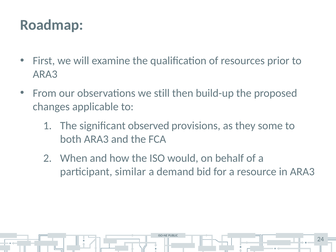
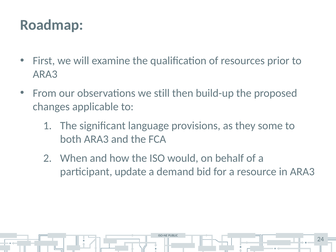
observed: observed -> language (149, 126)
similar: similar -> update (131, 172)
